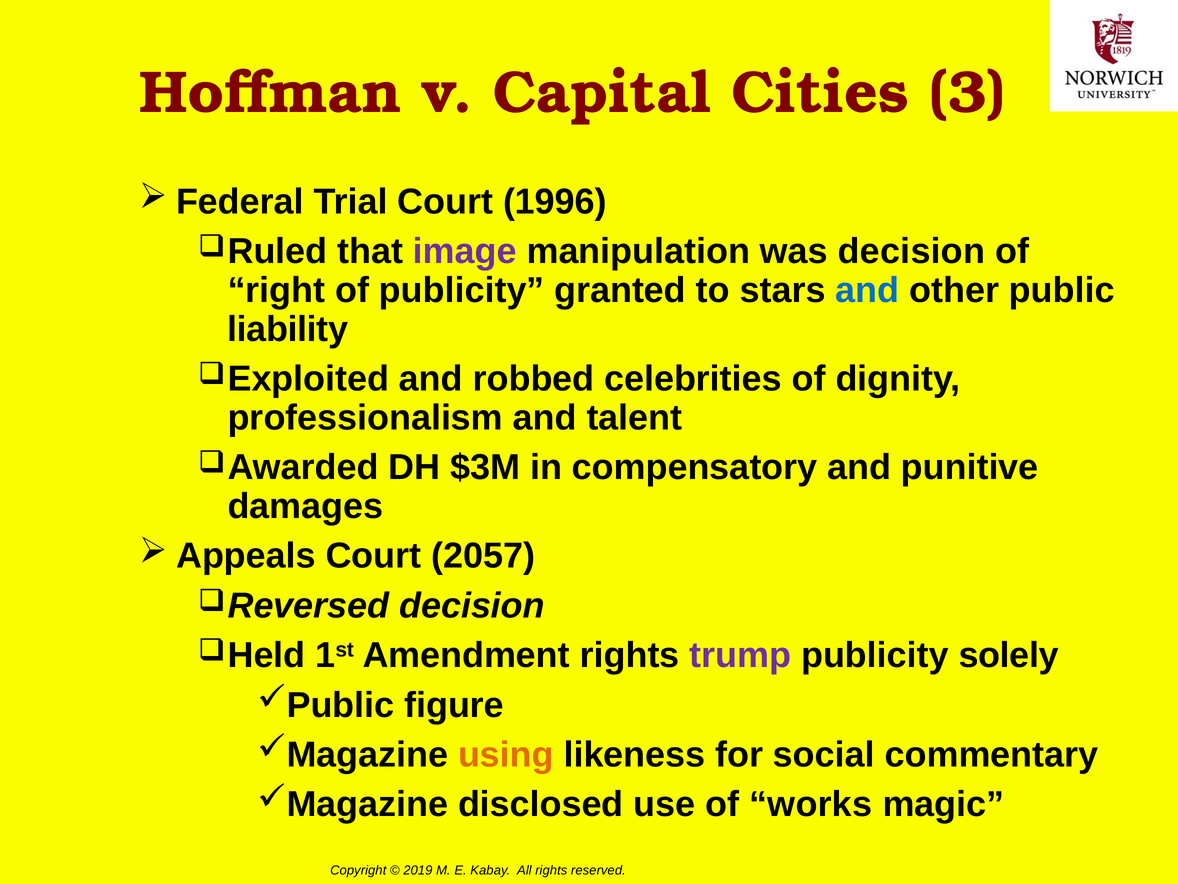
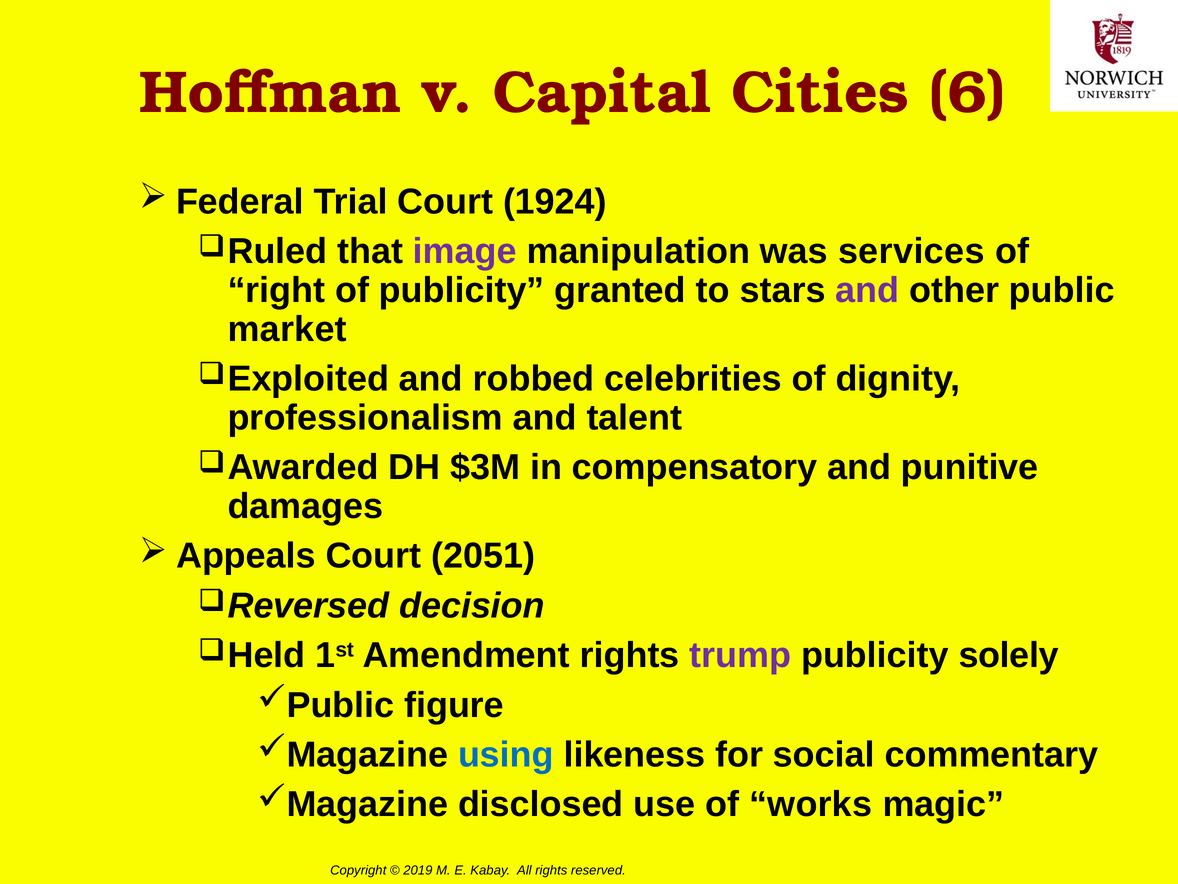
3: 3 -> 6 (967, 93)
1996: 1996 -> 1924 (555, 202)
was decision: decision -> services (911, 251)
and colour: blue -> purple (867, 290)
liability: liability -> market (287, 329)
2057: 2057 -> 2051 (483, 556)
using colour: orange -> blue (506, 754)
